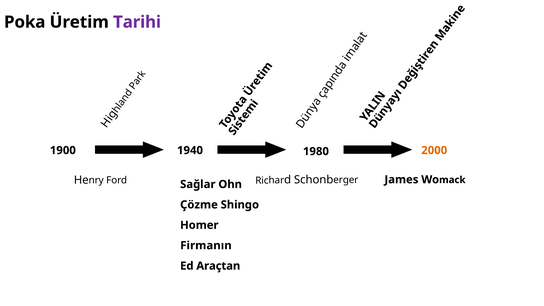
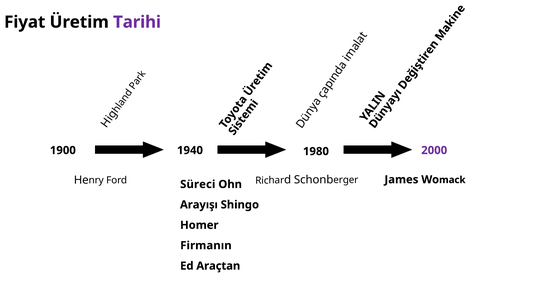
Poka: Poka -> Fiyat (25, 22)
2000 colour: orange -> purple (434, 150)
Sağlar: Sağlar -> Süreci (198, 184)
Çözme: Çözme -> Arayışı (199, 205)
